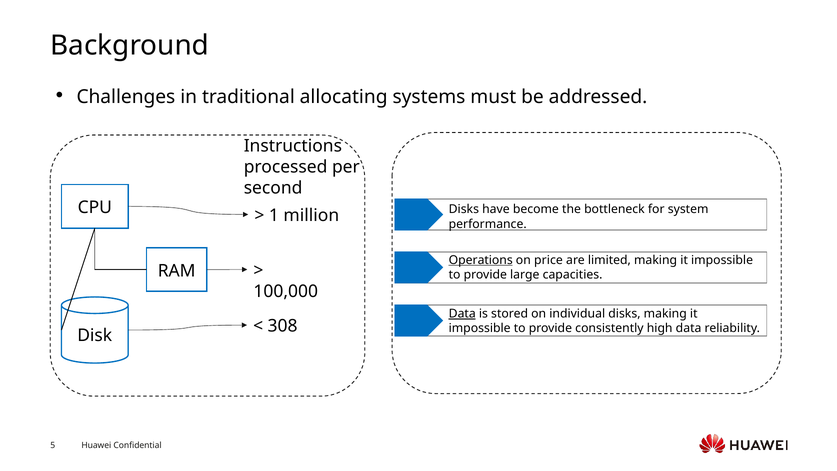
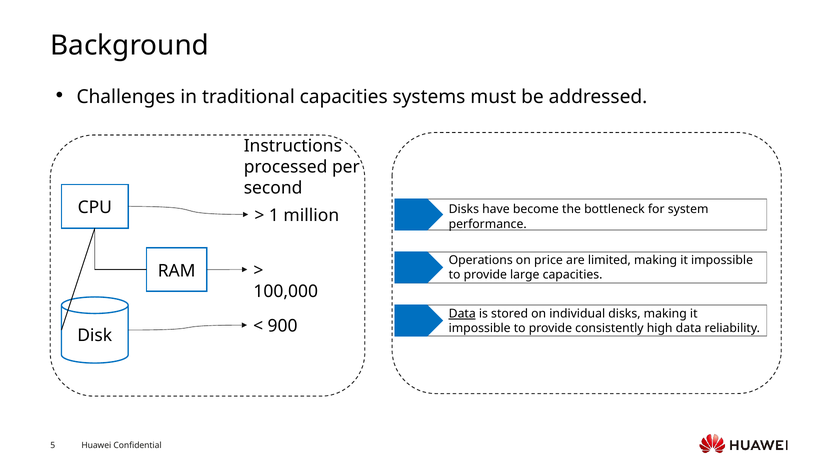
traditional allocating: allocating -> capacities (344, 97)
Operations underline: present -> none (481, 260)
308: 308 -> 900 (283, 326)
